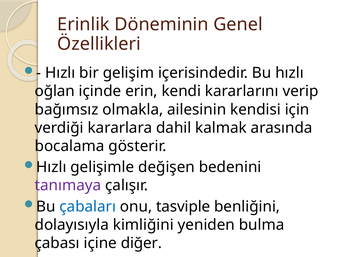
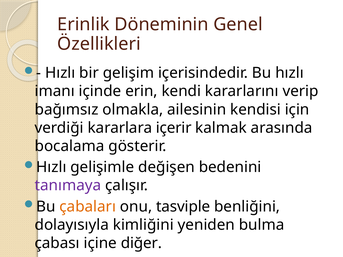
oğlan: oğlan -> imanı (55, 91)
dahil: dahil -> içerir (174, 128)
çabaları colour: blue -> orange (88, 207)
